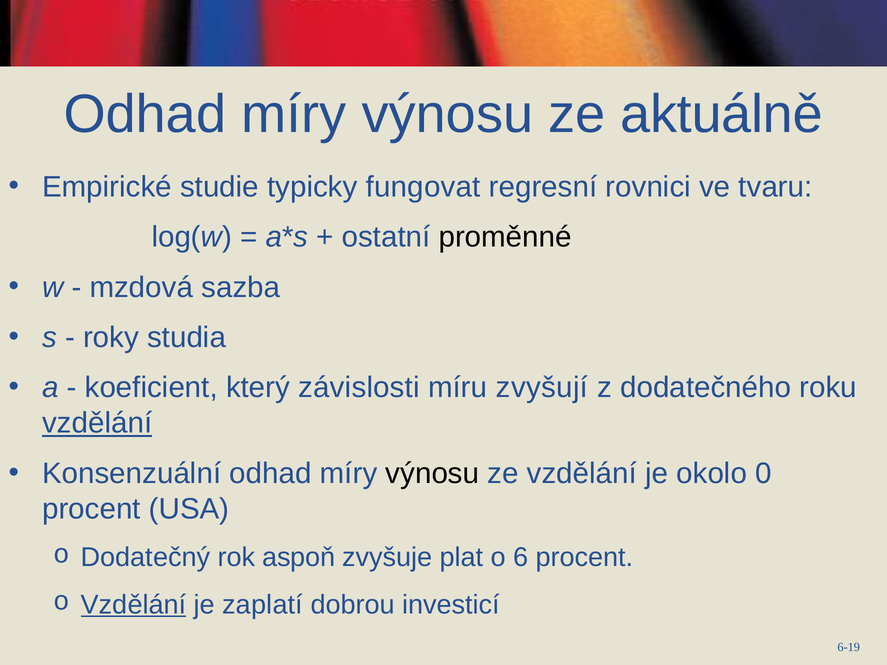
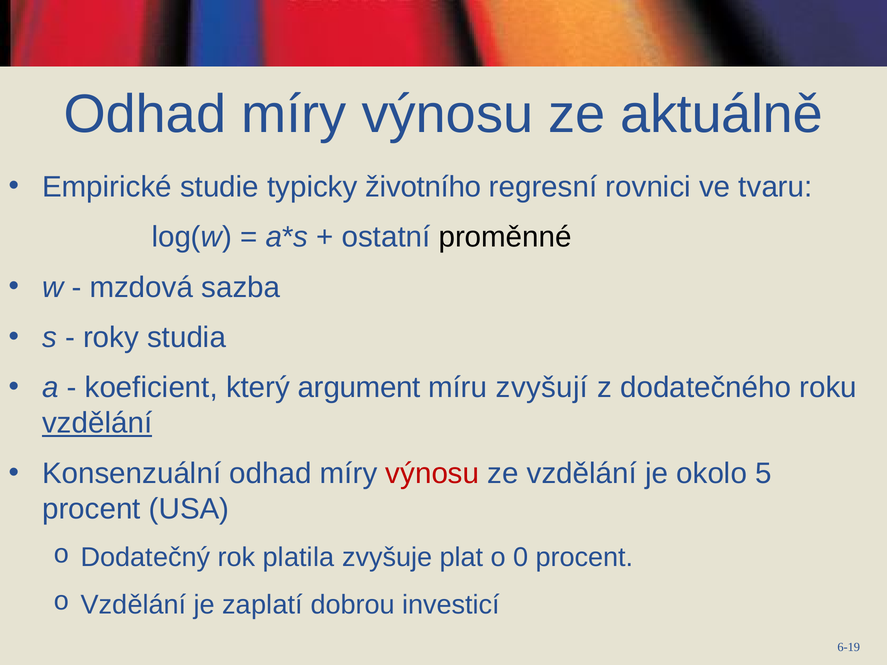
fungovat: fungovat -> životního (423, 187)
závislosti: závislosti -> argument (359, 388)
výnosu colour: black -> red (432, 474)
0: 0 -> 5 (763, 474)
aspoň: aspoň -> platila (299, 558)
6: 6 -> 0 (521, 558)
Vzdělání underline: present -> none (134, 605)
